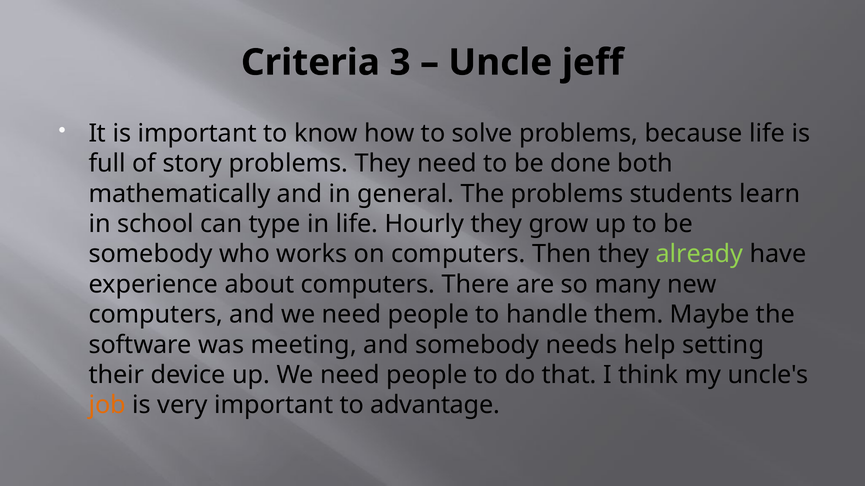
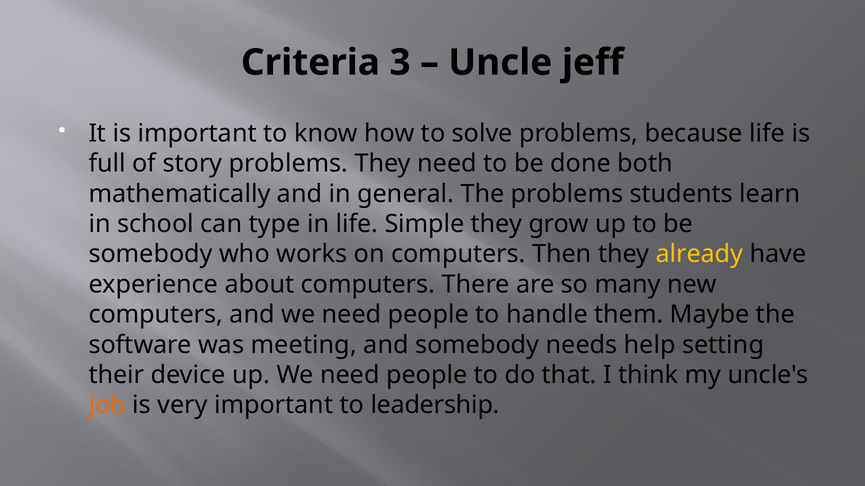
Hourly: Hourly -> Simple (425, 224)
already colour: light green -> yellow (699, 254)
advantage: advantage -> leadership (435, 406)
